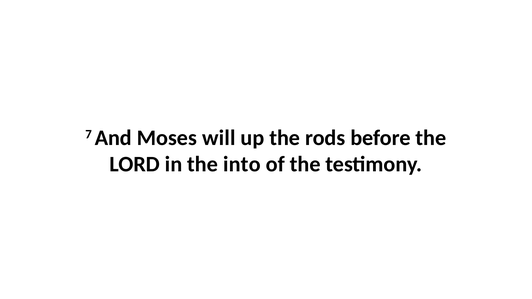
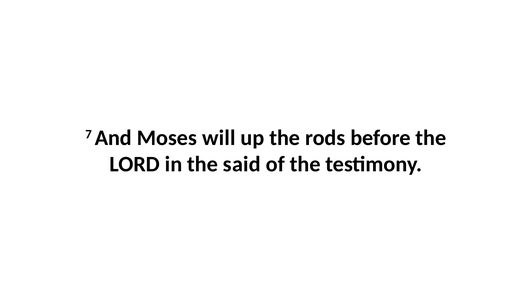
into: into -> said (242, 164)
